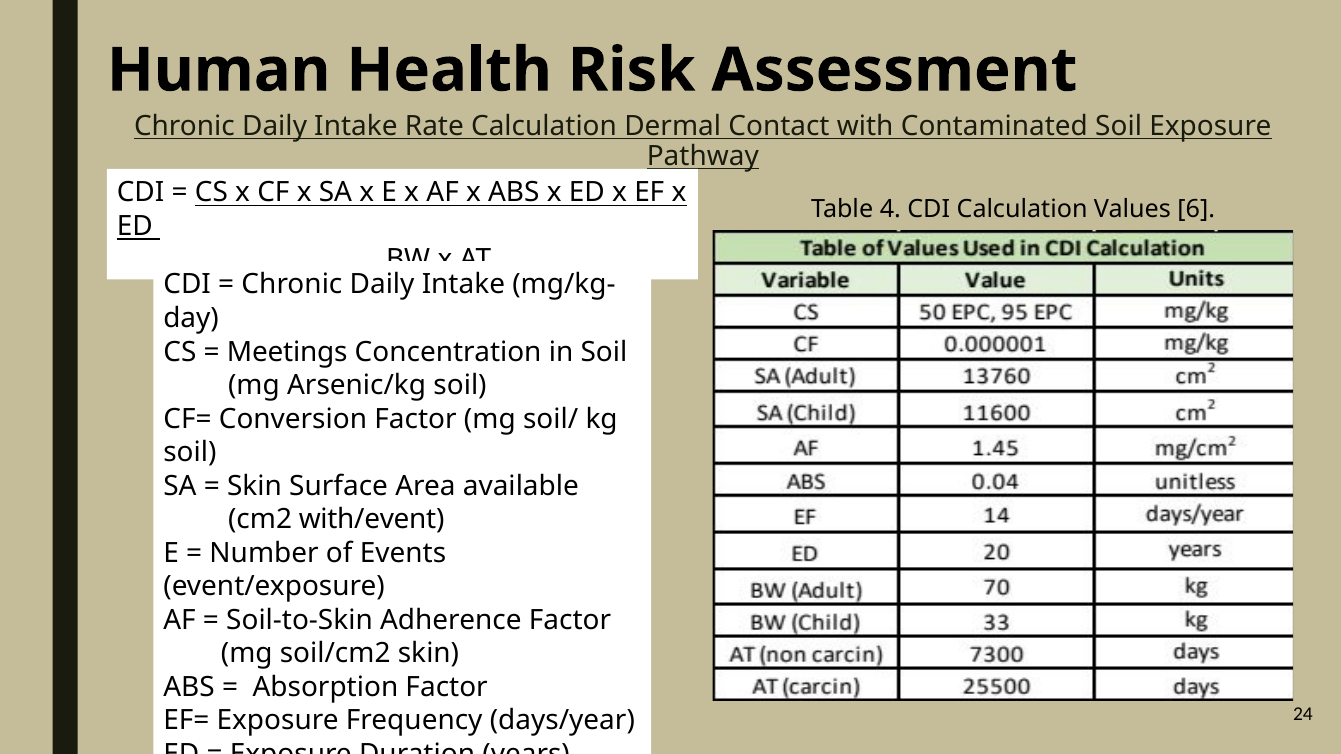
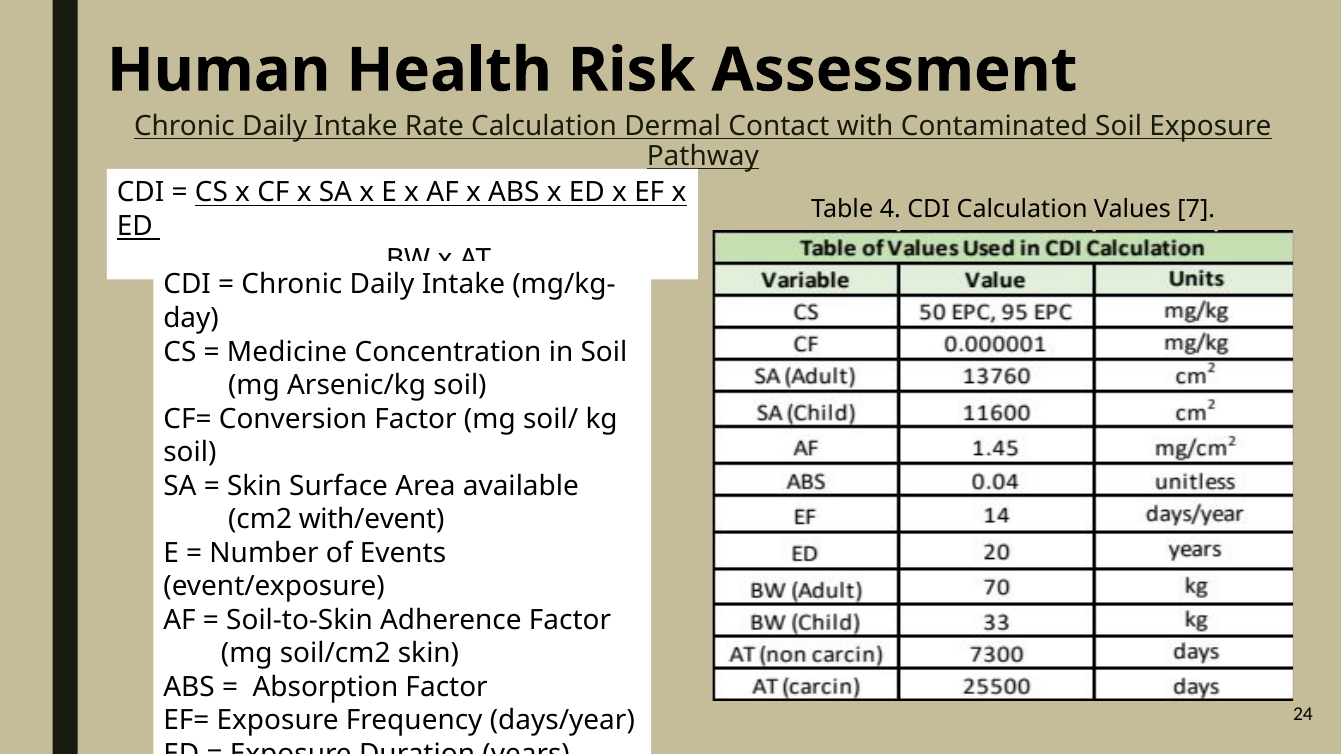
6: 6 -> 7 (1196, 209)
Meetings: Meetings -> Medicine (287, 352)
